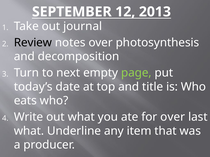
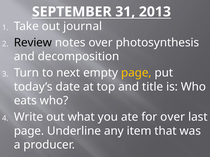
12: 12 -> 31 (125, 12)
page colour: light green -> yellow (136, 73)
what: what -> page (29, 131)
